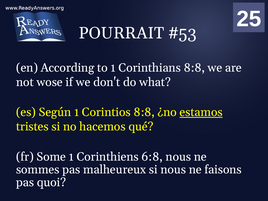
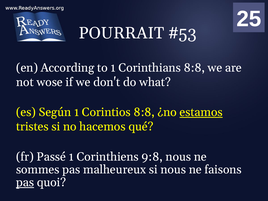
Some: Some -> Passé (51, 157)
6:8: 6:8 -> 9:8 (152, 157)
pas underline: none -> present (25, 182)
